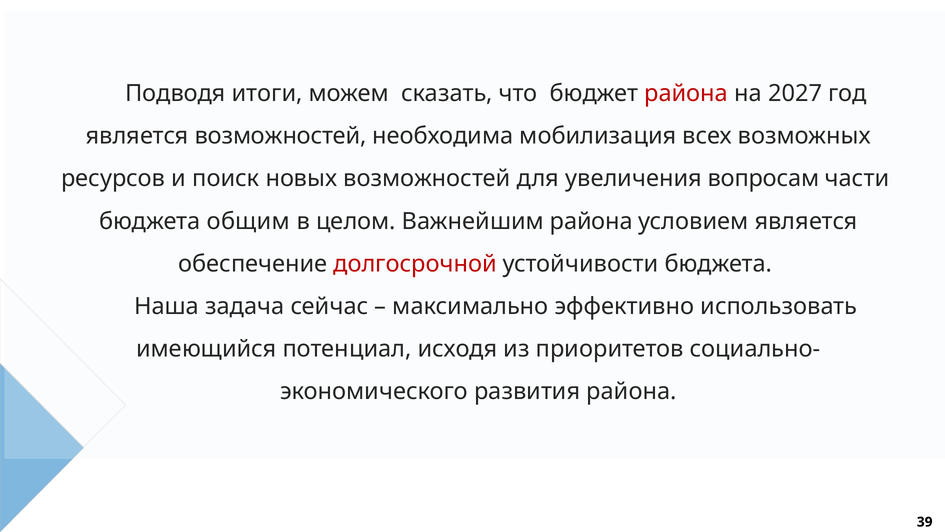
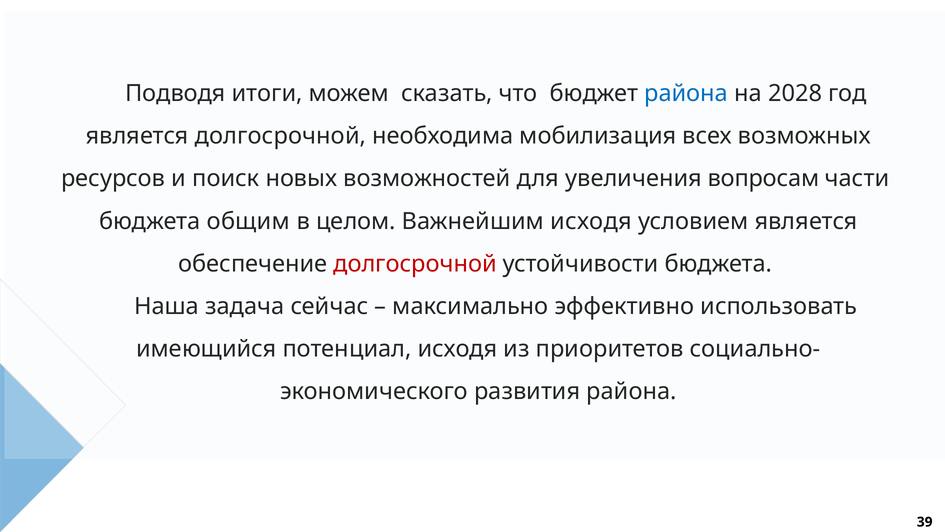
района colour: red -> blue (686, 93)
2027: 2027 -> 2028 (795, 93)
является возможностей: возможностей -> долгосрочной (281, 136)
Важнейшим района: района -> исходя (591, 221)
